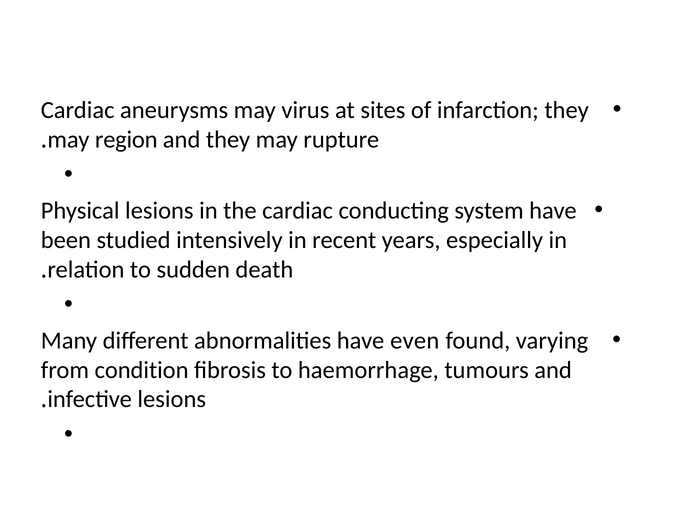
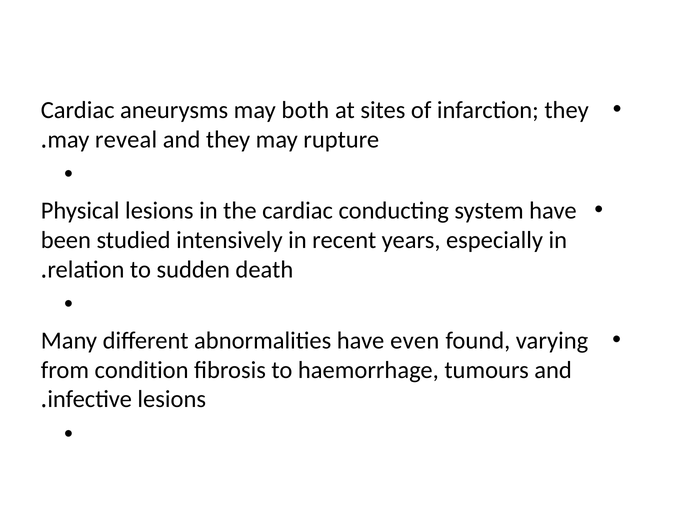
virus: virus -> both (305, 110)
region: region -> reveal (126, 140)
